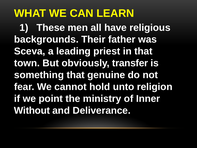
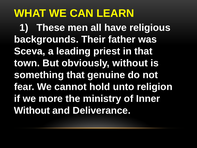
obviously transfer: transfer -> without (130, 63)
point: point -> more (51, 98)
